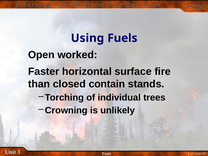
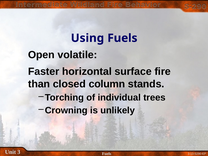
worked: worked -> volatile (77, 55)
contain: contain -> column (107, 84)
